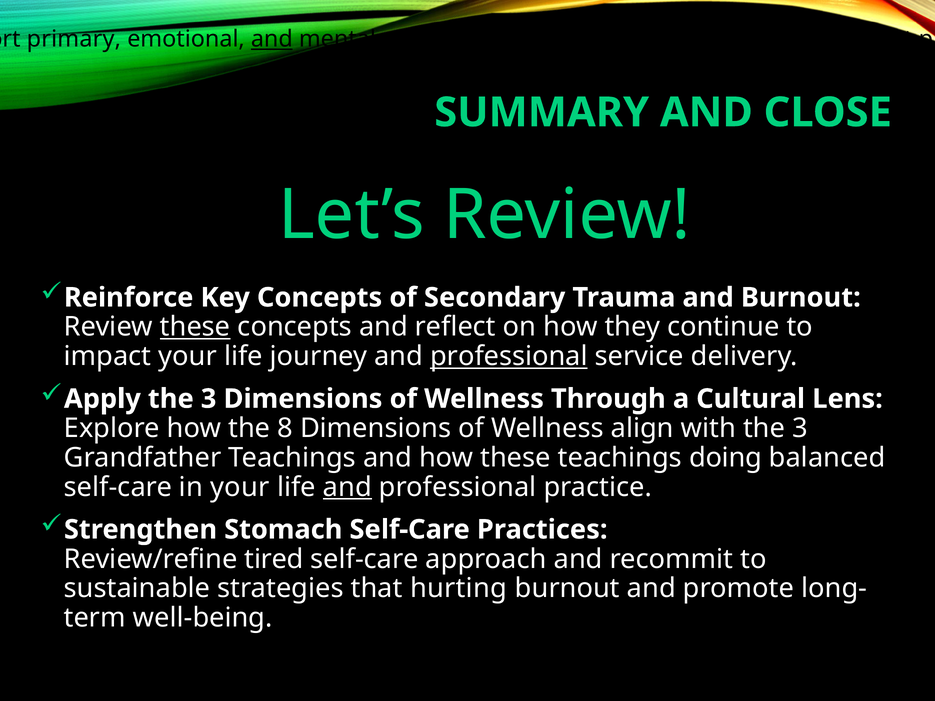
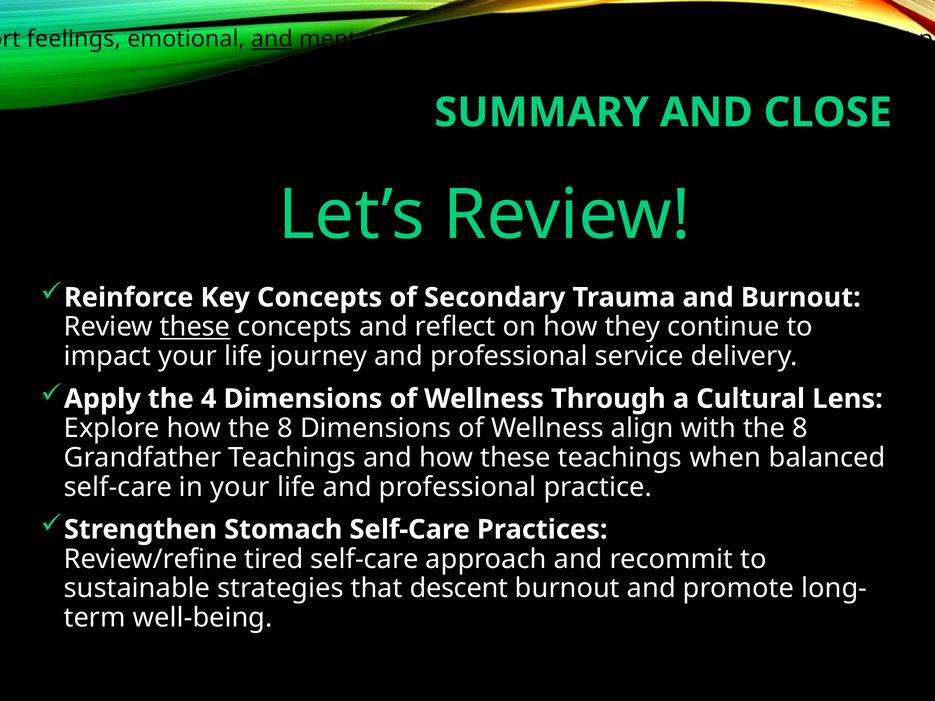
primary: primary -> feelings (74, 39)
professional underline: present -> none (509, 357)
Apply the 3: 3 -> 4 (209, 399)
with the 3: 3 -> 8 (800, 428)
doing: doing -> when (725, 458)
and underline: present -> none (347, 487)
hurting: hurting -> descent (459, 589)
